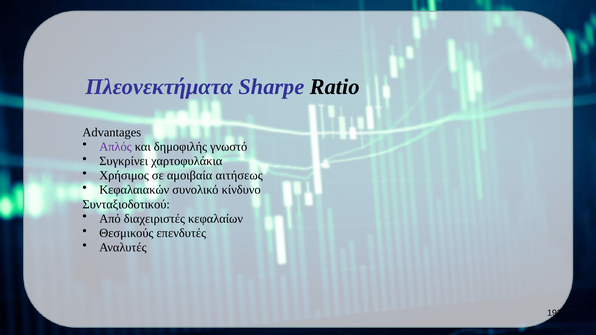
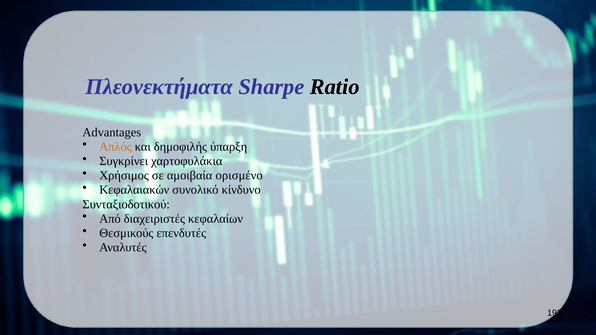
Απλός colour: purple -> orange (115, 147)
γνωστό: γνωστό -> ύπαρξη (229, 147)
αιτήσεως: αιτήσεως -> ορισμένο (239, 176)
